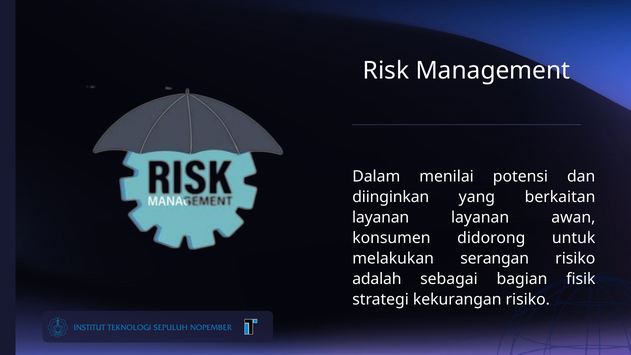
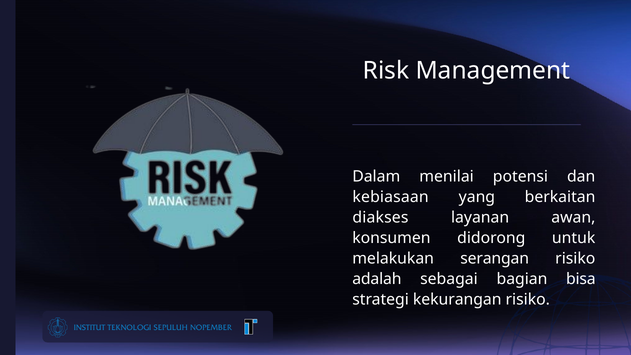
diinginkan: diinginkan -> kebiasaan (391, 197)
layanan: layanan -> diakses (380, 217)
fisik: fisik -> bisa (581, 279)
